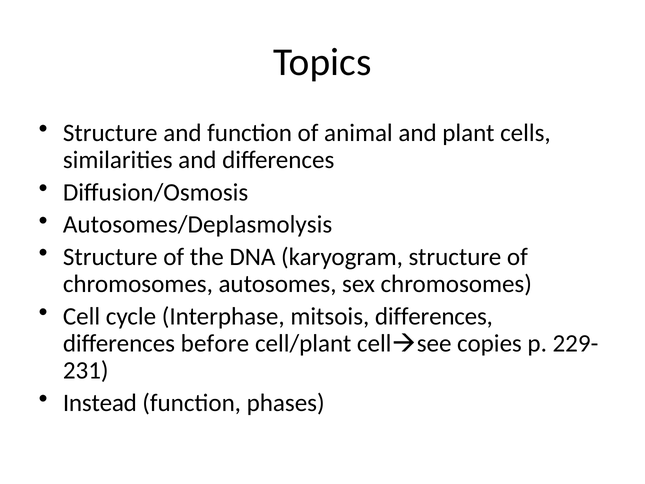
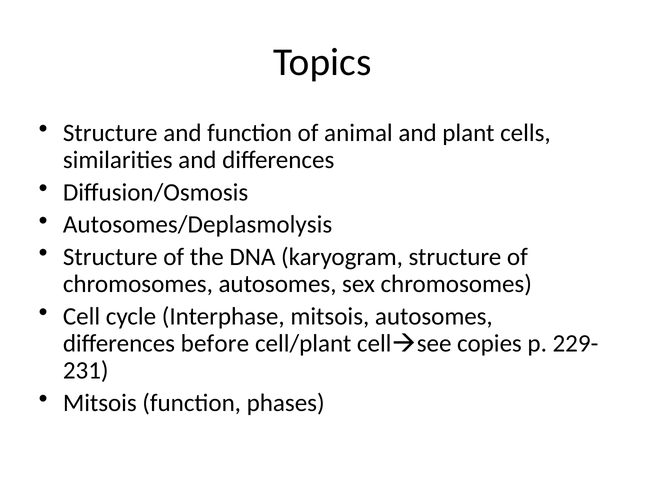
mitsois differences: differences -> autosomes (434, 316)
Instead: Instead -> Mitsois (100, 403)
